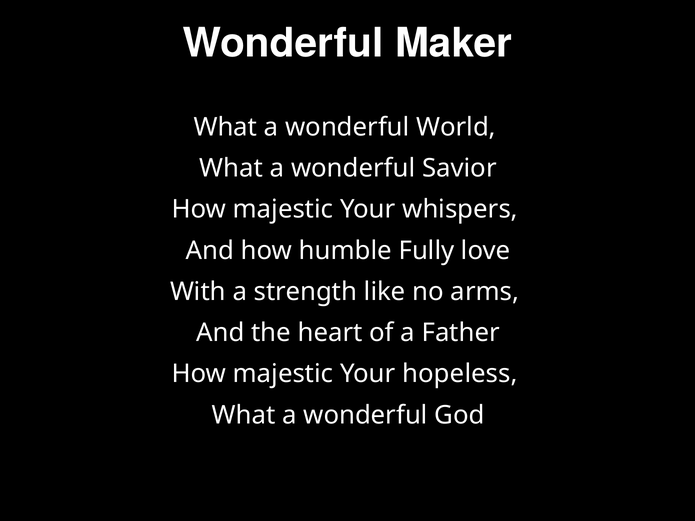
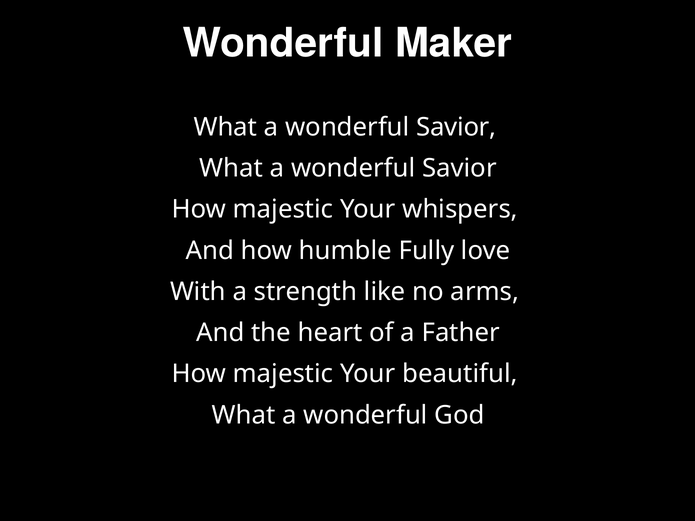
World: World -> Savior (456, 127)
hopeless: hopeless -> beautiful (460, 374)
